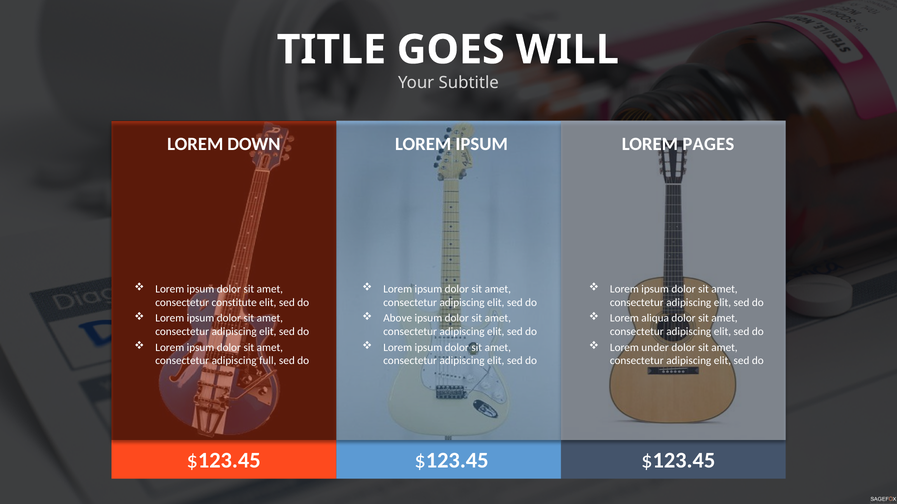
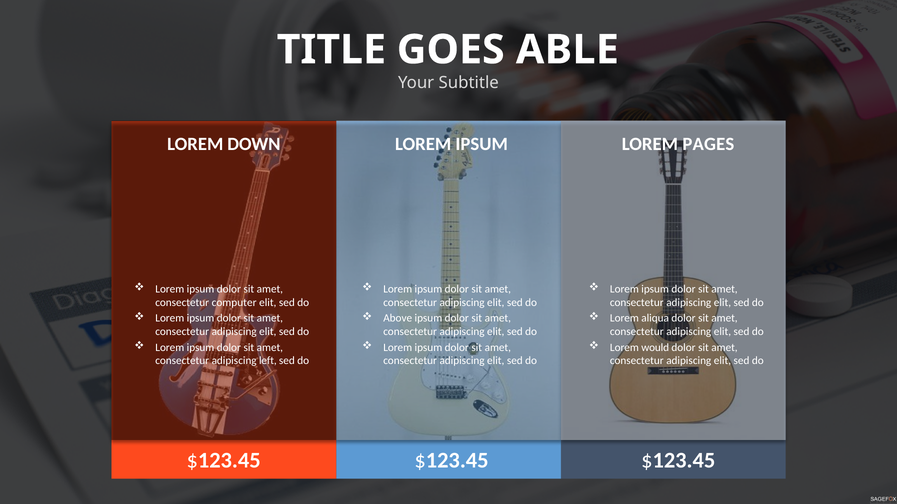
WILL: WILL -> ABLE (567, 50)
constitute: constitute -> computer (234, 303)
under: under -> would (655, 348)
full: full -> left (268, 361)
